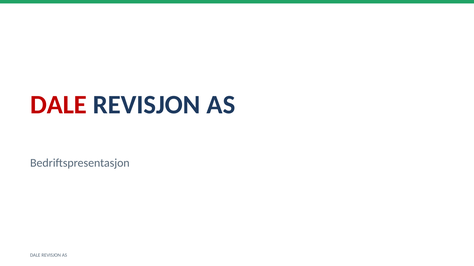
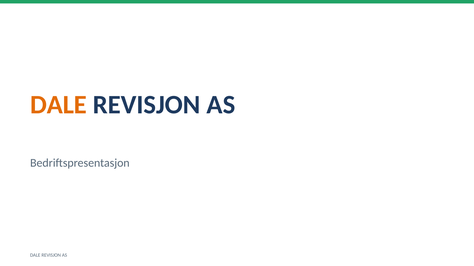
DALE colour: red -> orange (59, 105)
